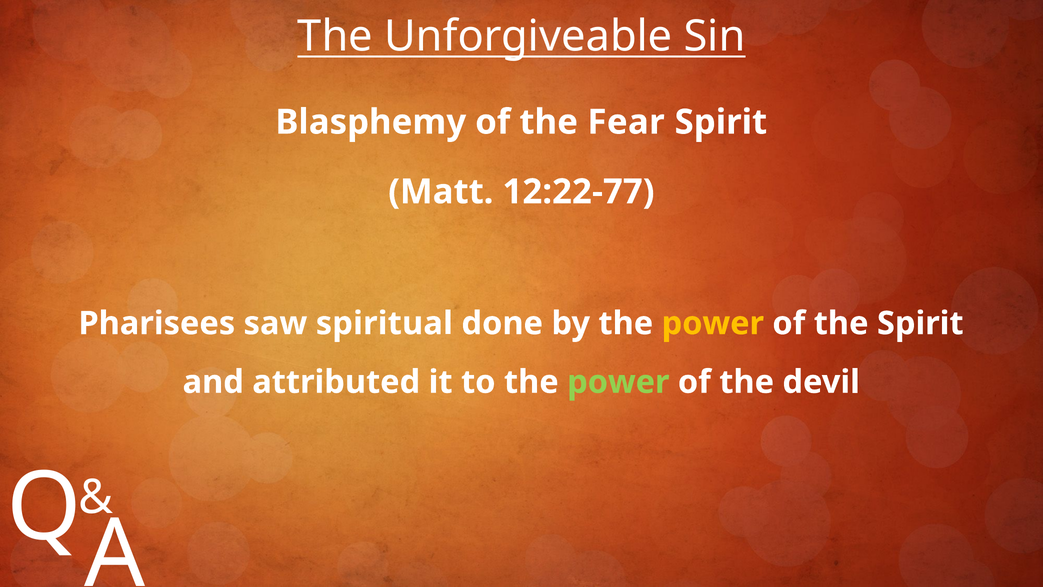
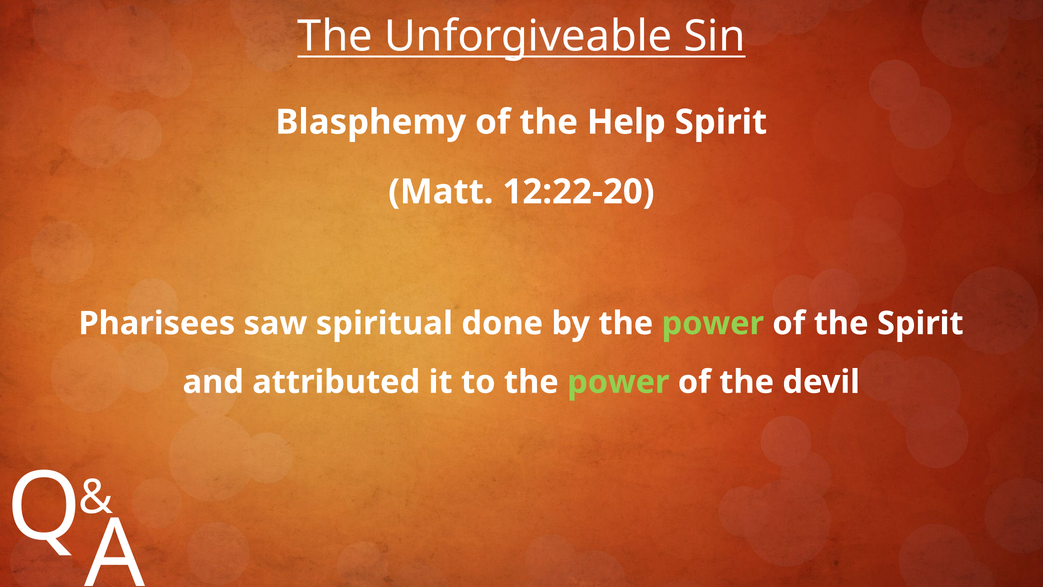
Fear: Fear -> Help (626, 122)
12:22-77: 12:22-77 -> 12:22-20 (579, 192)
power colour: yellow -> light green (713, 323)
